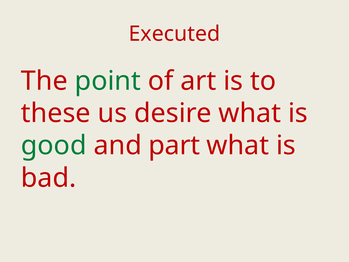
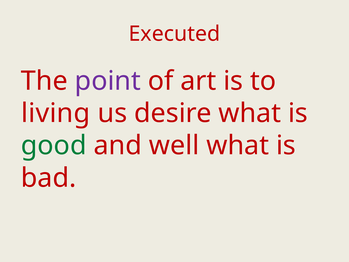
point colour: green -> purple (108, 81)
these: these -> living (56, 113)
part: part -> well (174, 145)
